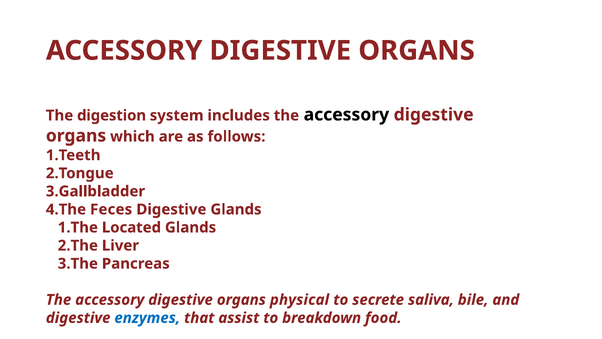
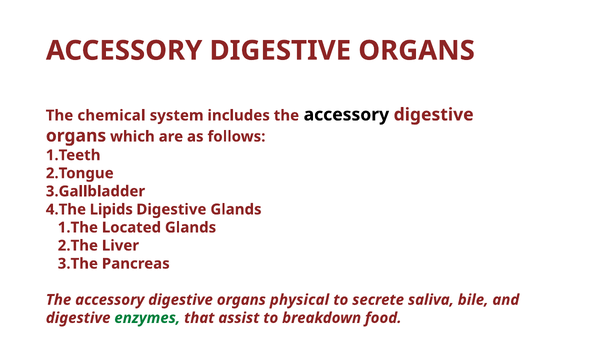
digestion: digestion -> chemical (111, 115)
Feces: Feces -> Lipids (111, 209)
enzymes colour: blue -> green (147, 318)
